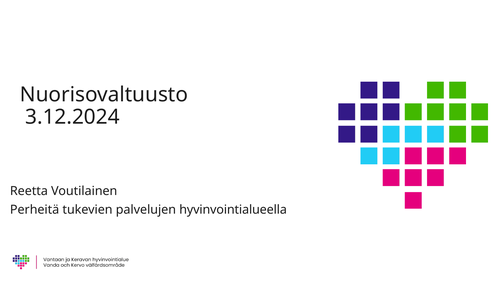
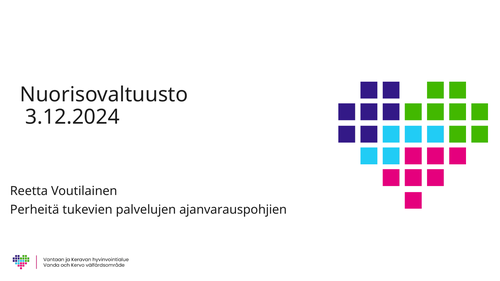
hyvinvointialueella: hyvinvointialueella -> ajanvarauspohjien (233, 210)
